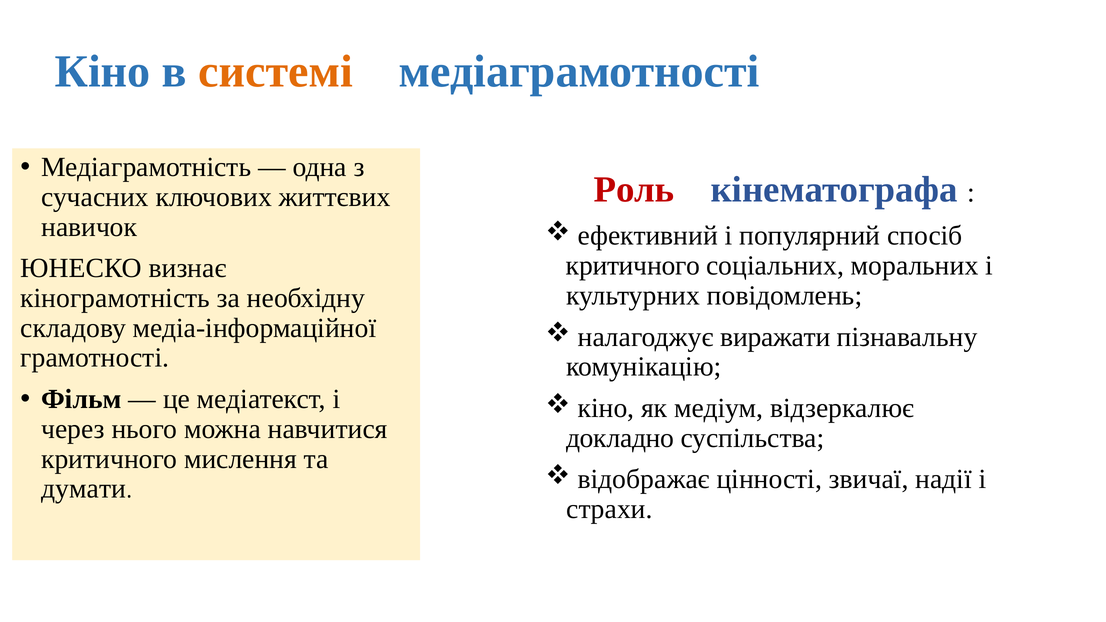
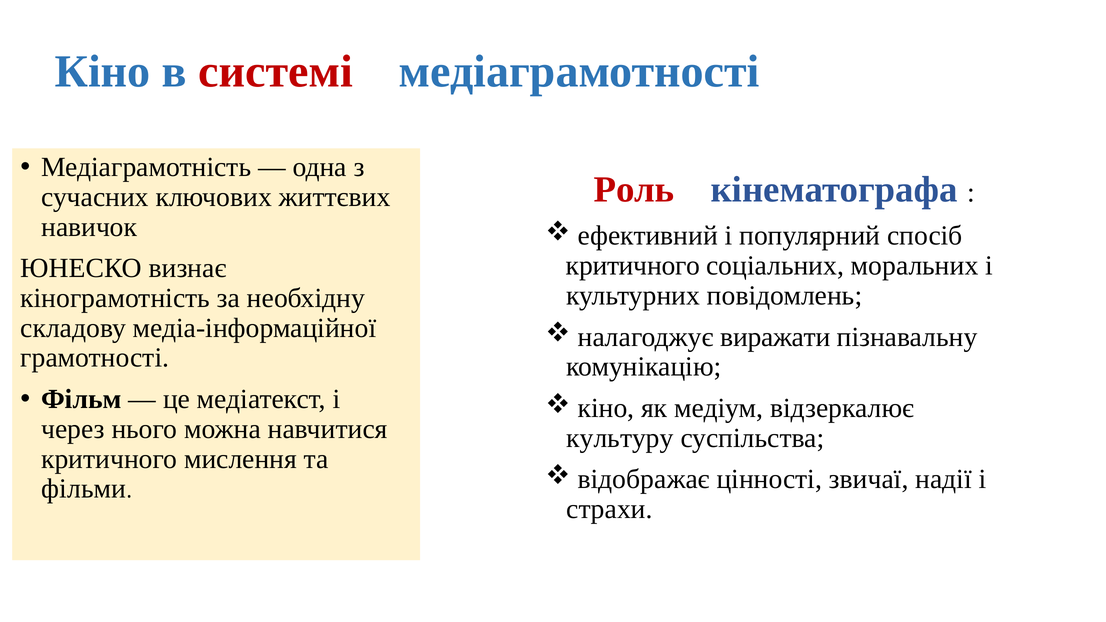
системі colour: orange -> red (276, 72)
докладно: докладно -> культуру (620, 438)
думати: думати -> фільми (84, 489)
